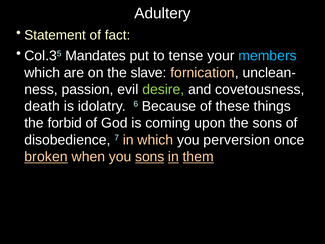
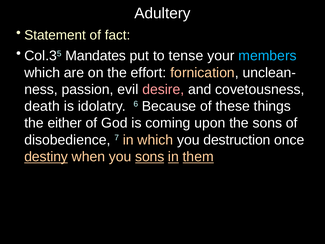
slave: slave -> effort (149, 73)
desire colour: light green -> pink (163, 89)
forbid: forbid -> either (65, 123)
perversion: perversion -> destruction (237, 140)
broken: broken -> destiny (46, 157)
